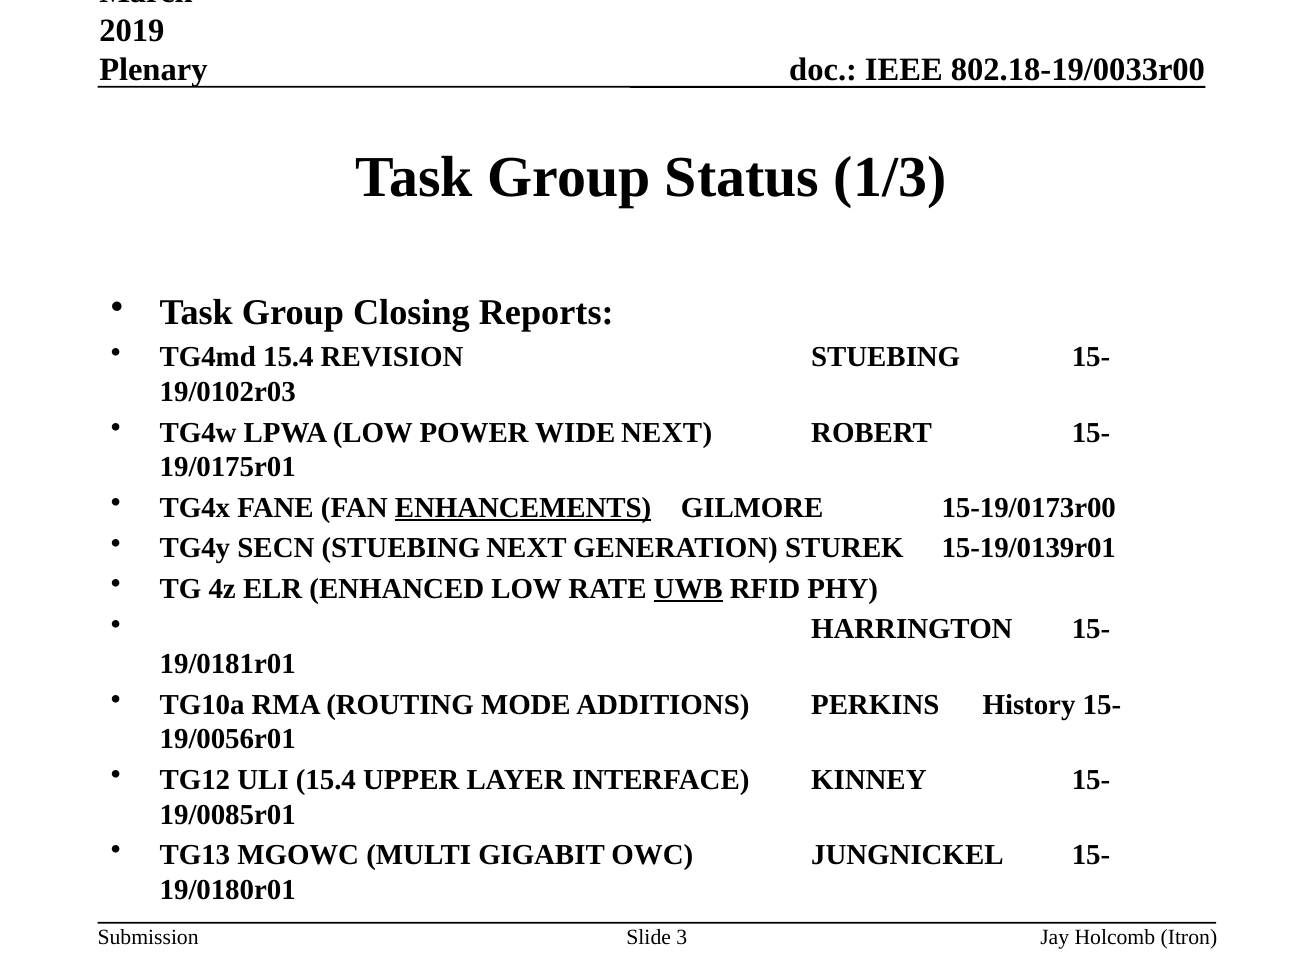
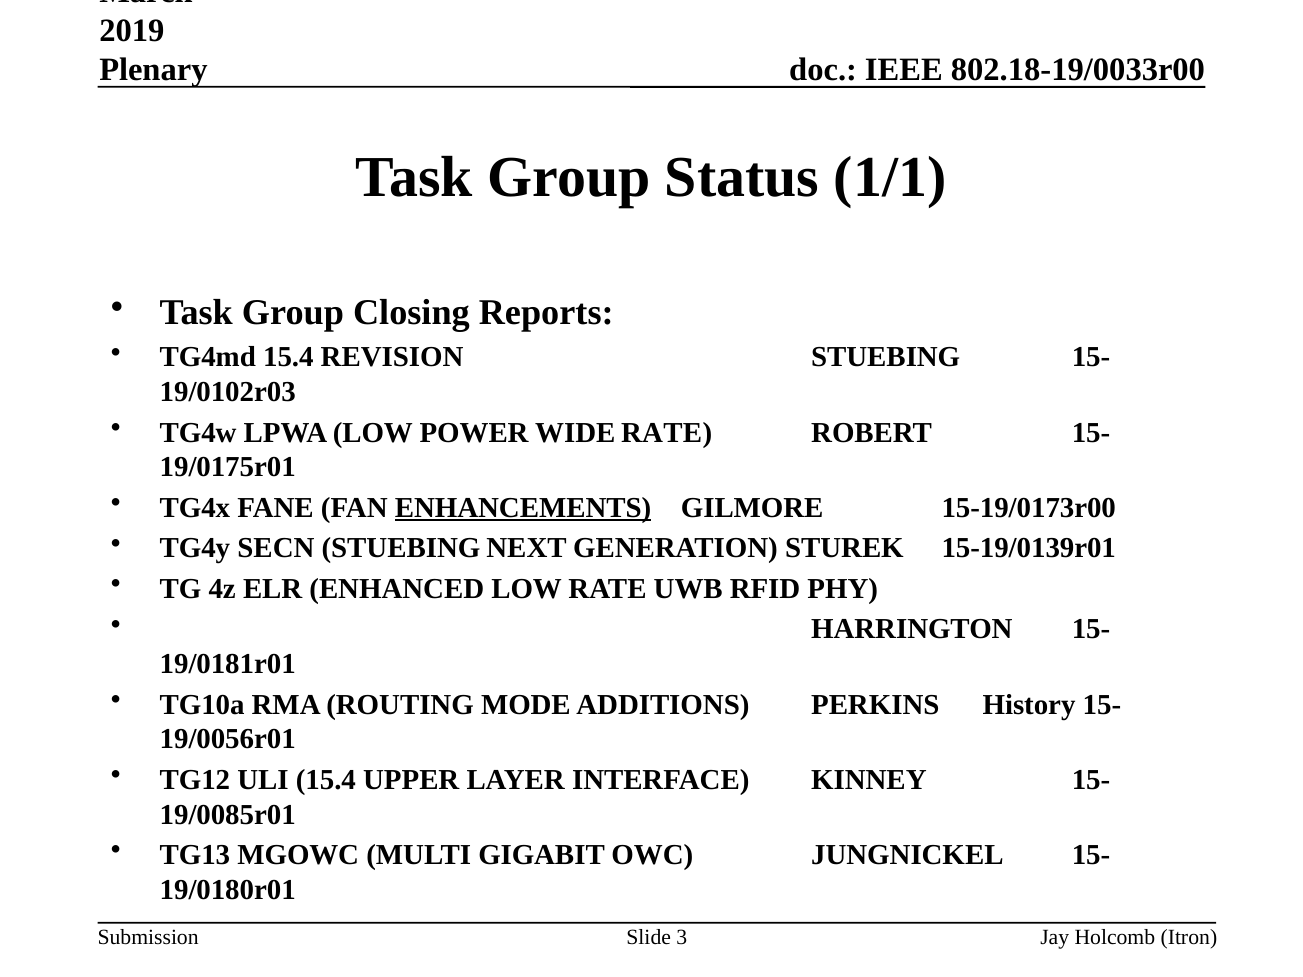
1/3: 1/3 -> 1/1 (890, 178)
WIDE NEXT: NEXT -> RATE (667, 433)
UWB underline: present -> none (688, 589)
